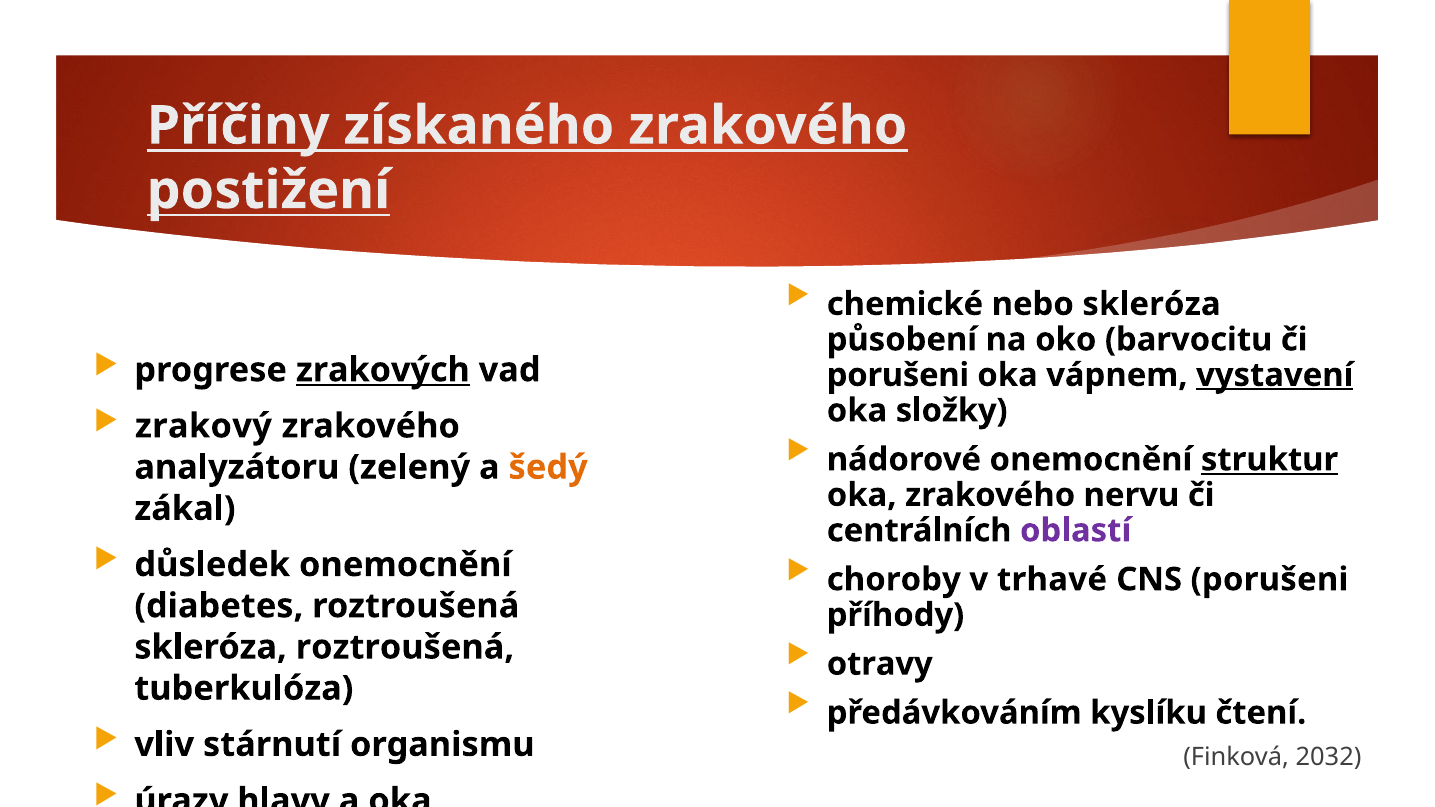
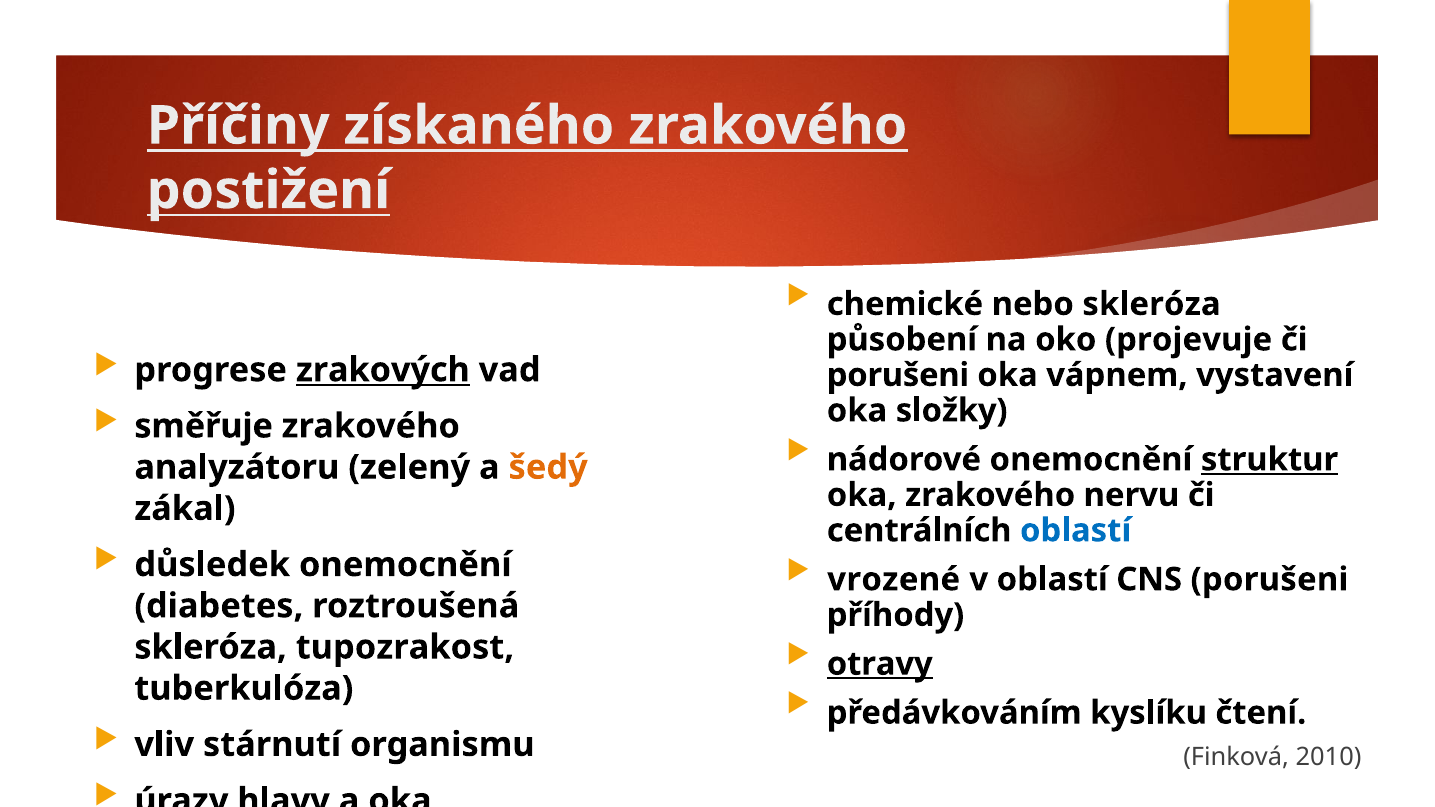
barvocitu: barvocitu -> projevuje (1189, 340)
vystavení underline: present -> none (1275, 375)
zrakový: zrakový -> směřuje (204, 426)
oblastí colour: purple -> blue (1076, 531)
choroby: choroby -> vrozené (894, 580)
v trhavé: trhavé -> oblastí (1052, 580)
skleróza roztroušená: roztroušená -> tupozrakost (405, 647)
otravy underline: none -> present (880, 664)
2032: 2032 -> 2010 (1329, 757)
